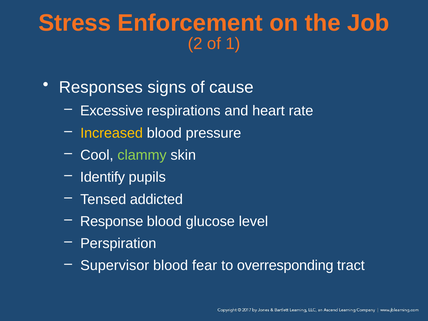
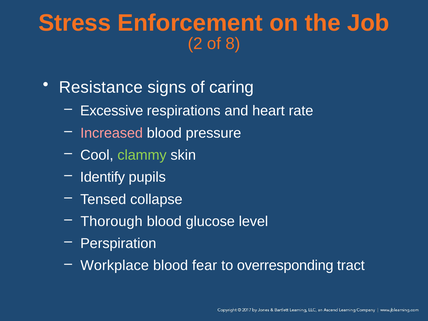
1: 1 -> 8 (233, 44)
Responses: Responses -> Resistance (101, 87)
cause: cause -> caring (231, 87)
Increased colour: yellow -> pink (112, 133)
addicted: addicted -> collapse (156, 199)
Response: Response -> Thorough (112, 221)
Supervisor: Supervisor -> Workplace (115, 266)
